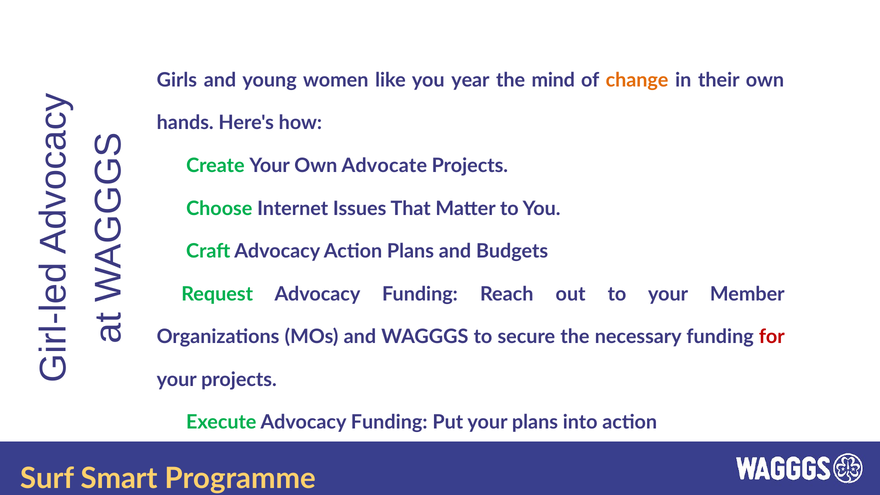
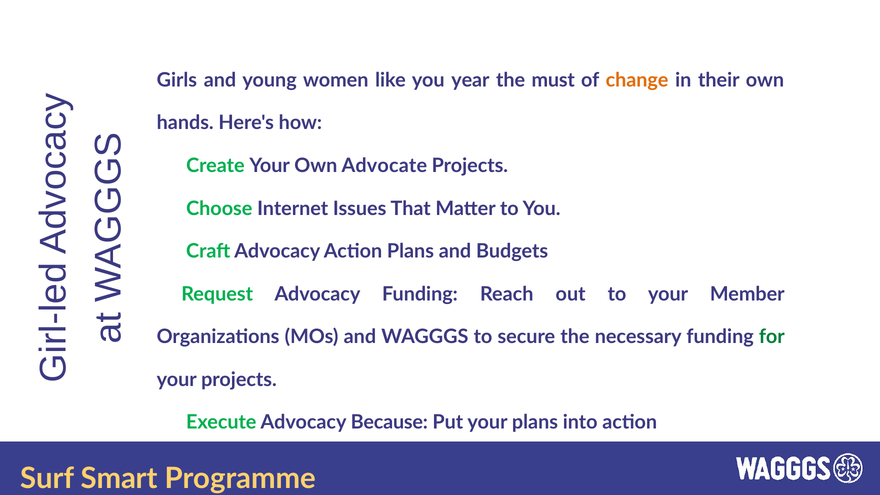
mind: mind -> must (553, 80)
for colour: red -> green (772, 337)
Execute Advocacy Funding: Funding -> Because (389, 422)
